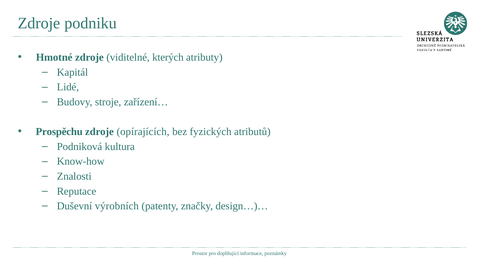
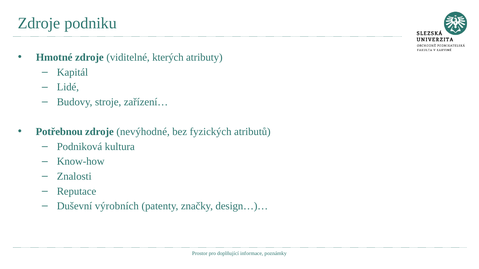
Prospěchu: Prospěchu -> Potřebnou (59, 132)
opírajících: opírajících -> nevýhodné (143, 132)
